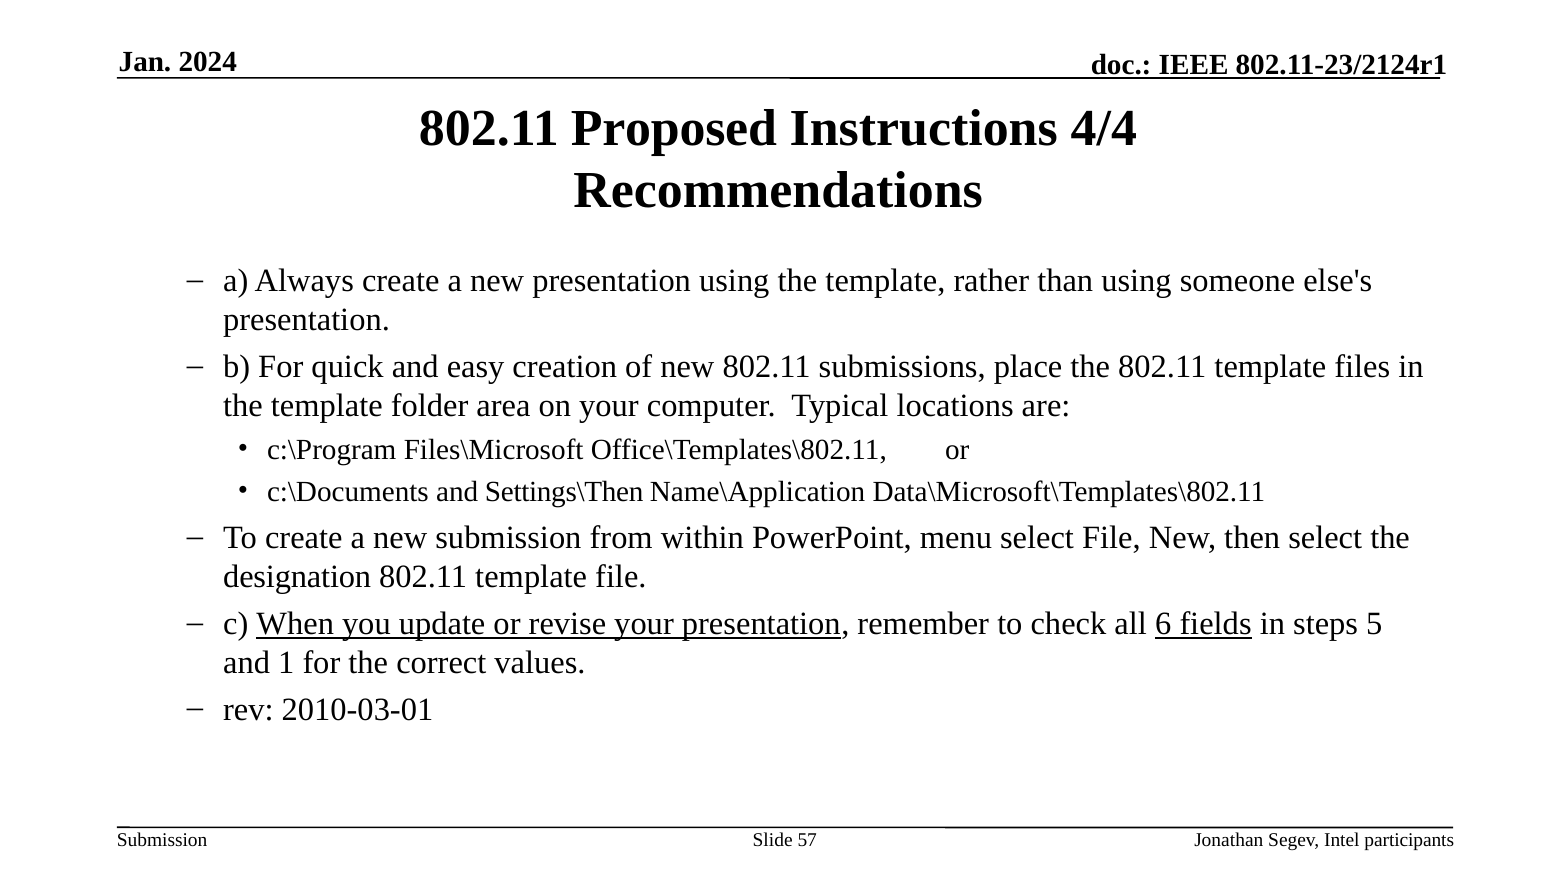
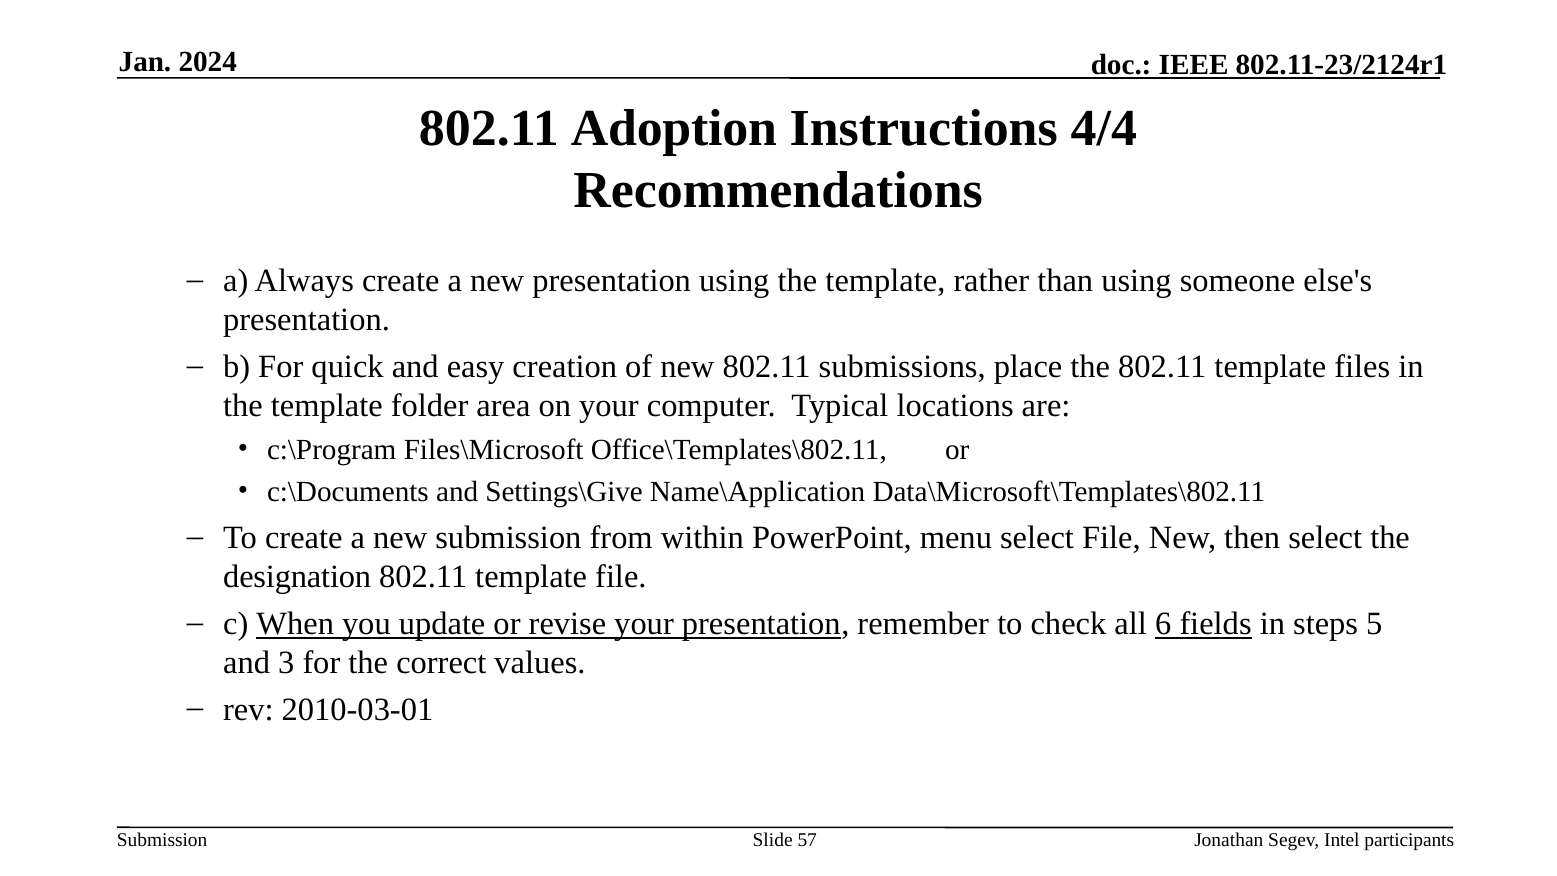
Proposed: Proposed -> Adoption (674, 128)
Settings\Then: Settings\Then -> Settings\Give (564, 492)
1: 1 -> 3 (286, 662)
